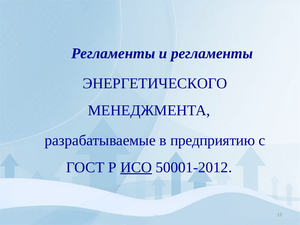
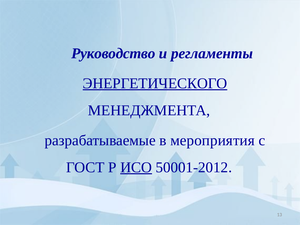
Регламенты: Регламенты -> Руководство (113, 53)
ЭНЕРГЕТИЧЕСКОГО underline: none -> present (155, 83)
предприятию: предприятию -> мероприятия (213, 140)
